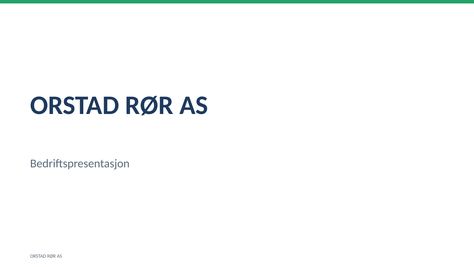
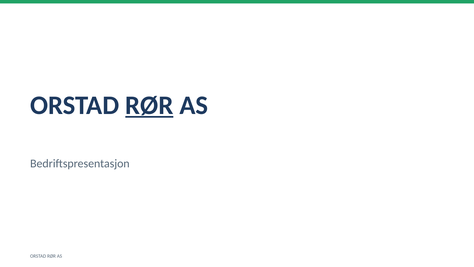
RØR underline: none -> present (149, 105)
